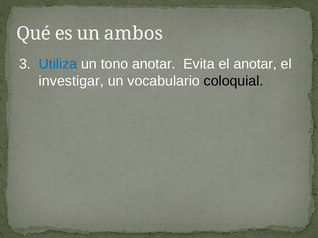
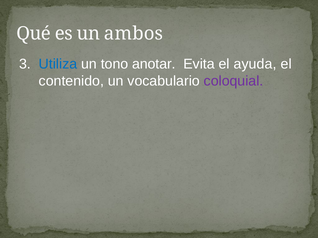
el anotar: anotar -> ayuda (255, 64)
investigar: investigar -> contenido (71, 81)
coloquial colour: black -> purple (234, 81)
